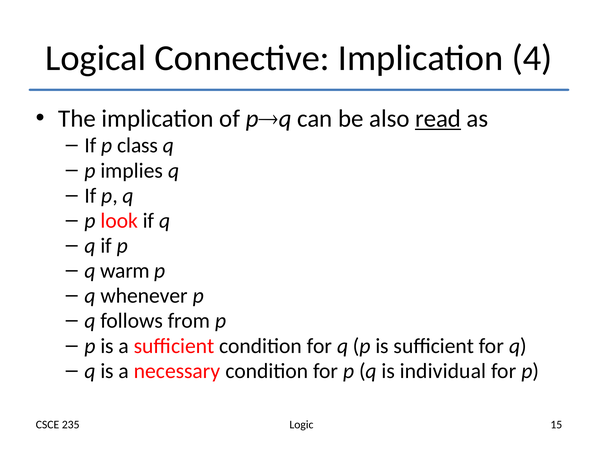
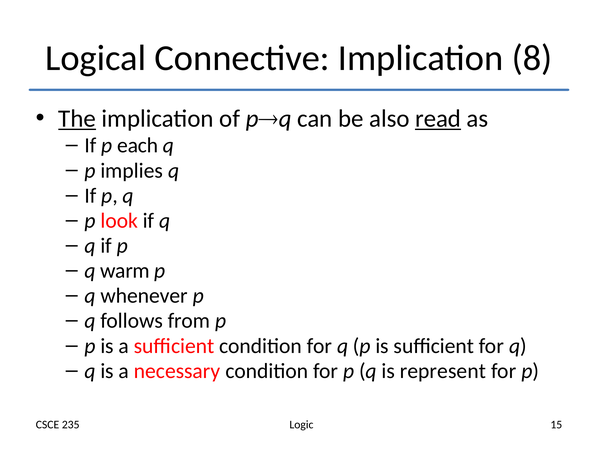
4: 4 -> 8 (532, 58)
The underline: none -> present (77, 119)
class: class -> each (138, 145)
individual: individual -> represent (443, 371)
